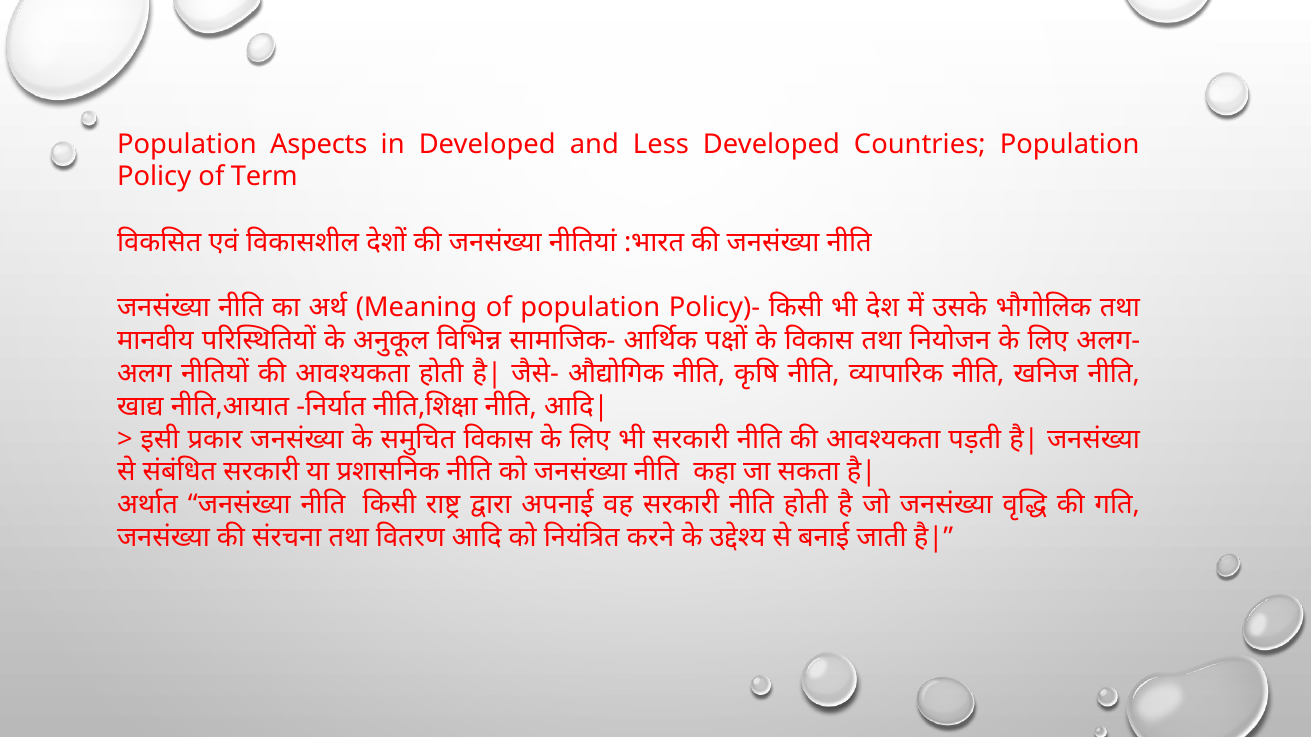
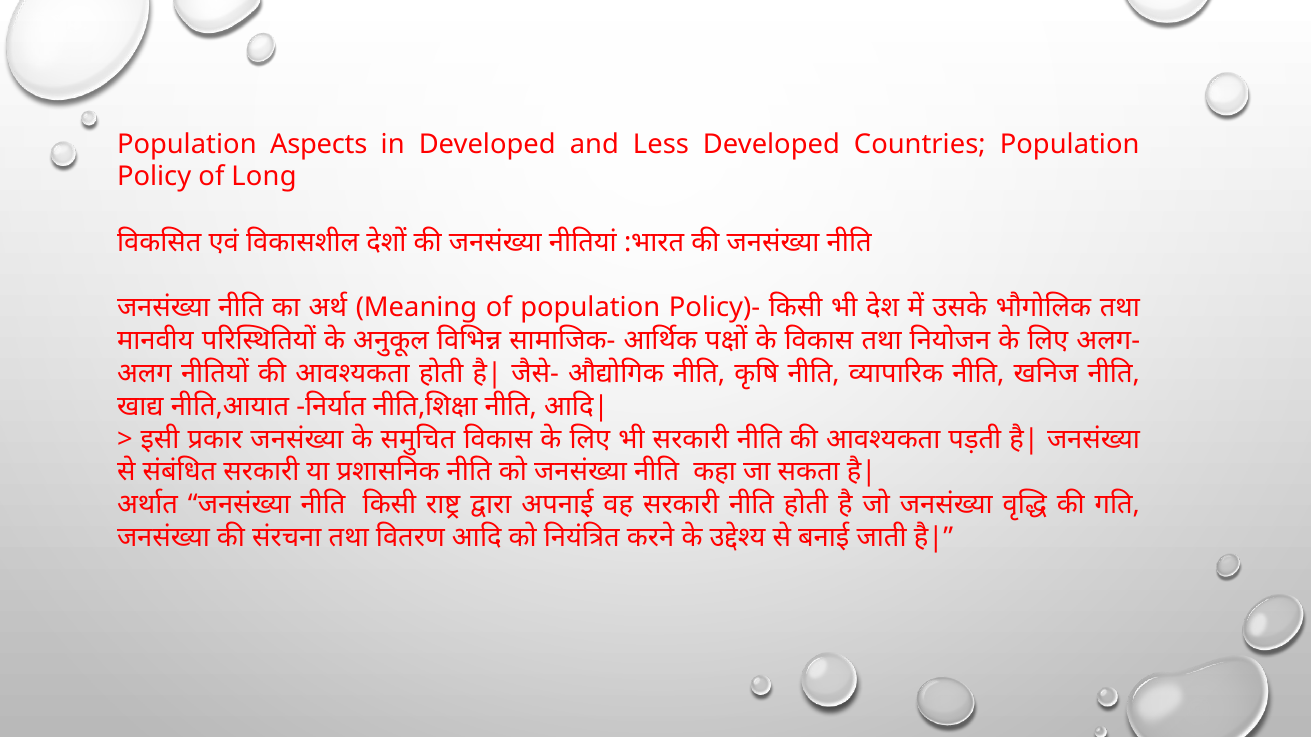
Term: Term -> Long (264, 177)
